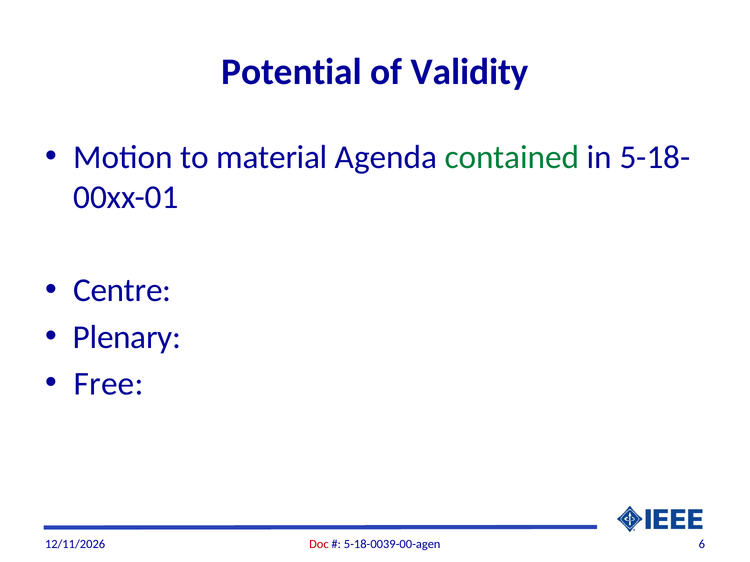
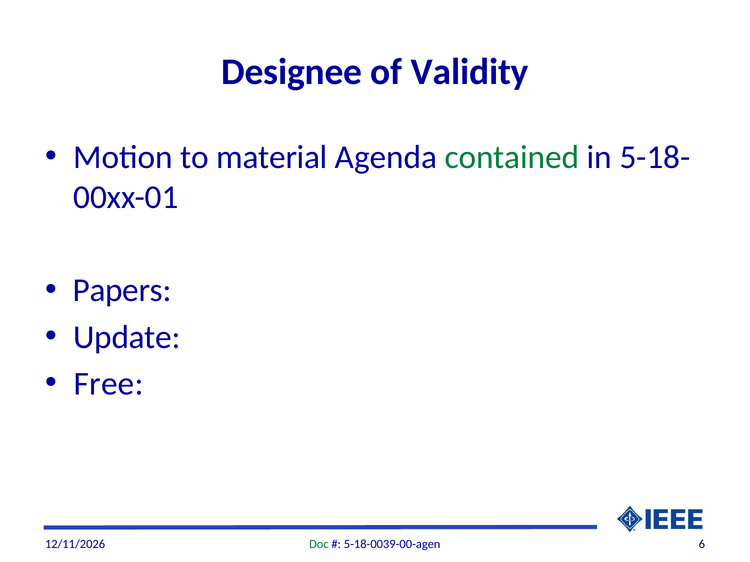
Potential: Potential -> Designee (292, 72)
Centre: Centre -> Papers (122, 291)
Plenary: Plenary -> Update (127, 337)
Doc colour: red -> green (319, 545)
